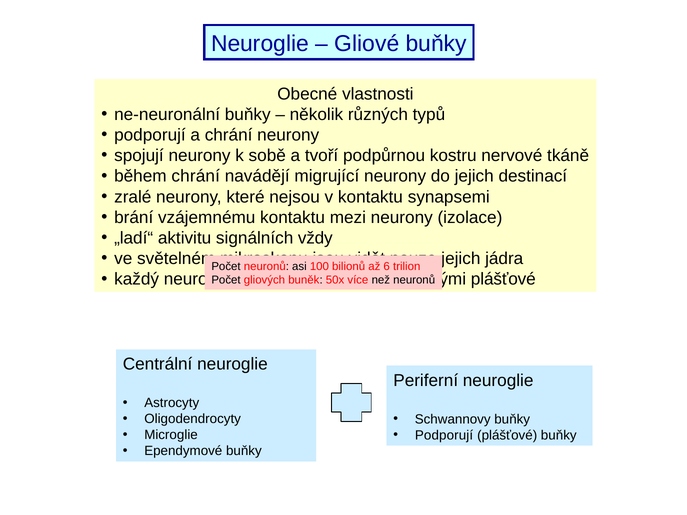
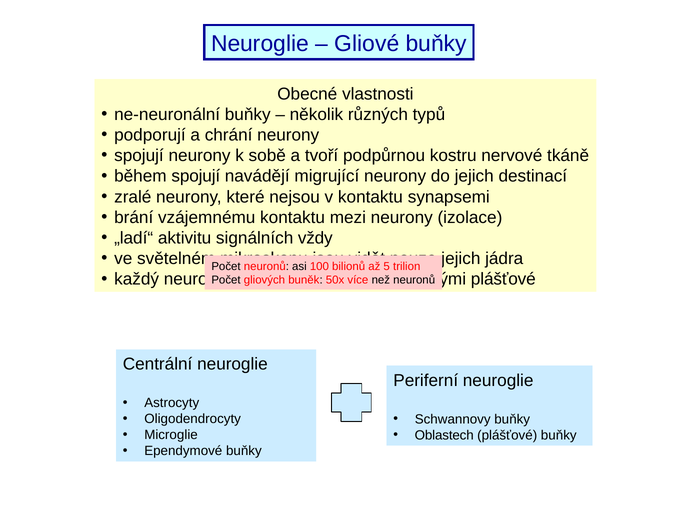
během chrání: chrání -> spojují (196, 176)
6: 6 -> 5 (387, 267)
Podporují: Podporují -> Oblastech (444, 435)
